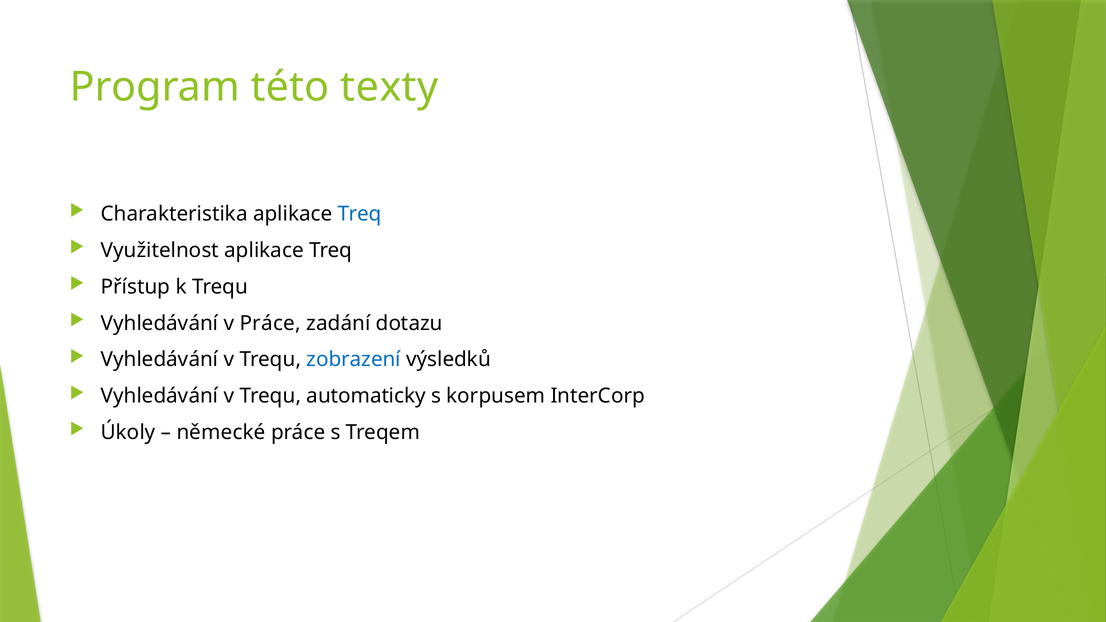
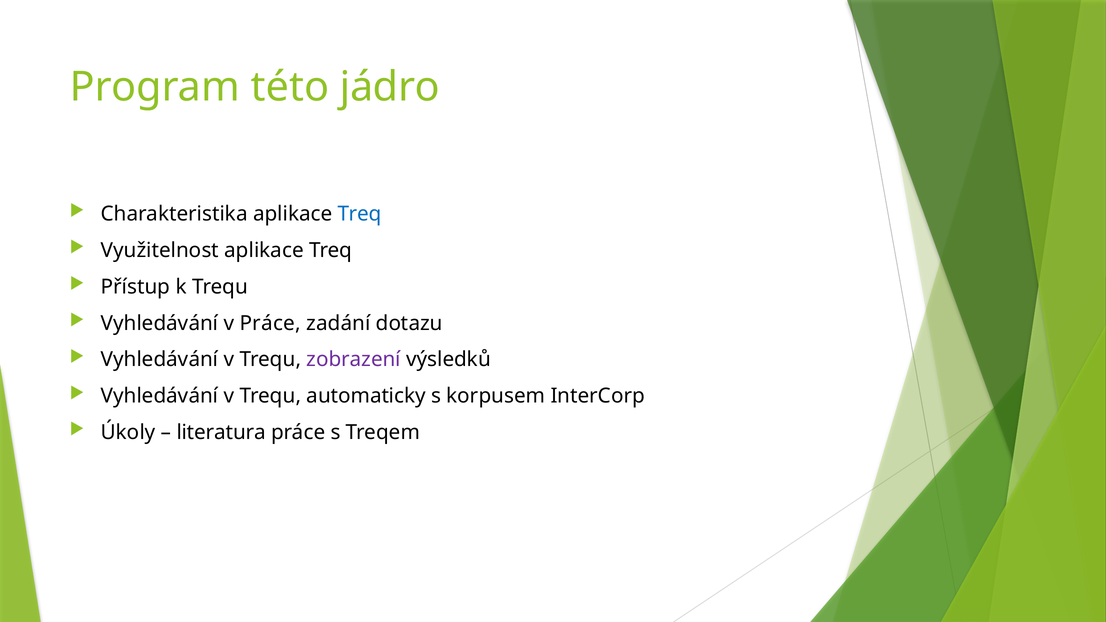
texty: texty -> jádro (390, 87)
zobrazení colour: blue -> purple (354, 360)
německé: německé -> literatura (221, 433)
